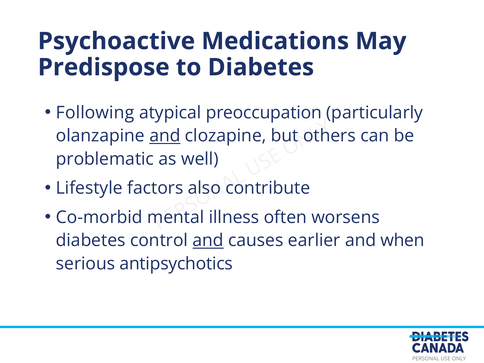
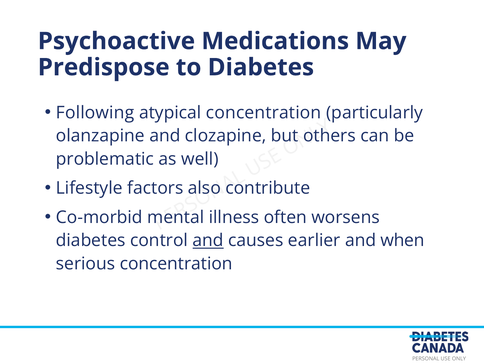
atypical preoccupation: preoccupation -> concentration (264, 113)
and underline: present -> none (165, 136)
serious antipsychotics: antipsychotics -> concentration (176, 264)
